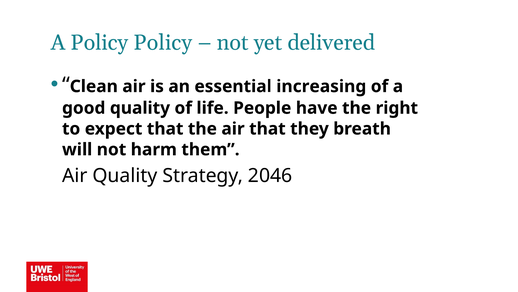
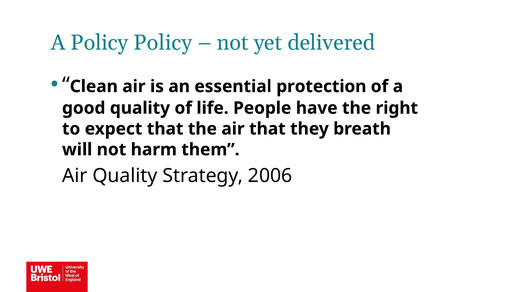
increasing: increasing -> protection (321, 86)
2046: 2046 -> 2006 (270, 175)
